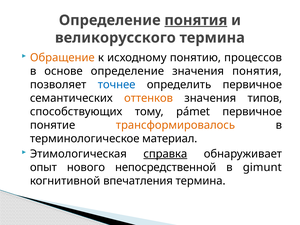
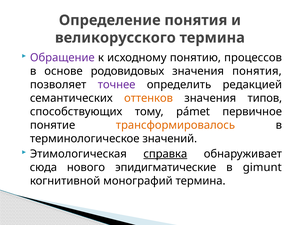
понятия underline: present -> none (196, 20)
Обращение colour: orange -> purple (62, 58)
основе определение: определение -> родовидовых (127, 71)
точнее colour: blue -> purple (117, 85)
определить первичное: первичное -> редакцией (252, 85)
материал: материал -> значений (170, 139)
опыт: опыт -> сюда (43, 167)
непосредственной: непосредственной -> эпидигматические (166, 167)
впечатления: впечатления -> монографий (138, 181)
